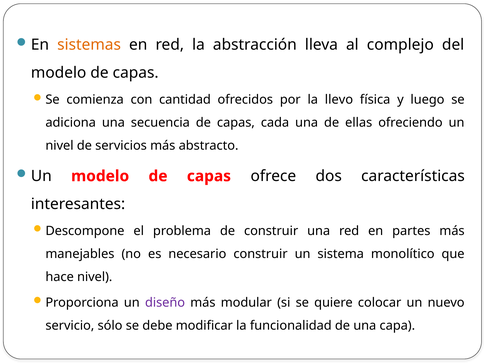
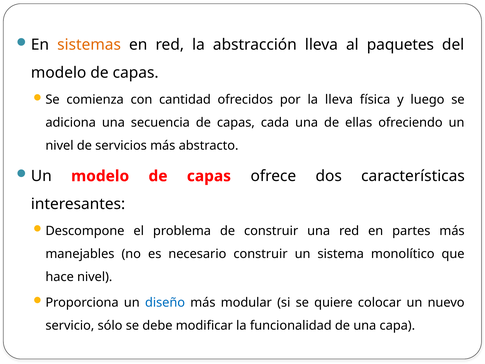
complejo: complejo -> paquetes (400, 45)
la llevo: llevo -> lleva (339, 100)
diseño colour: purple -> blue (165, 302)
